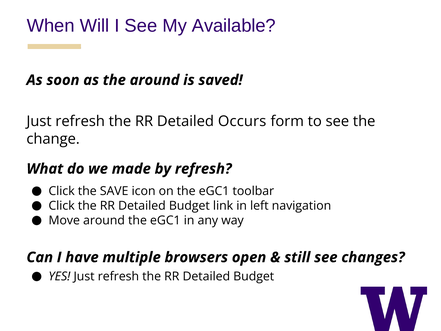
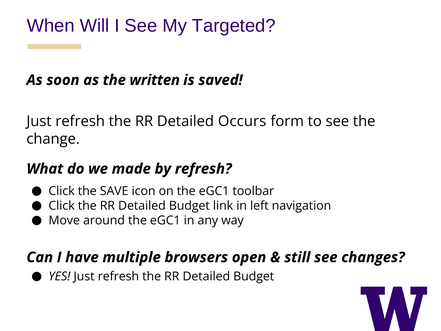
Available: Available -> Targeted (234, 26)
the around: around -> written (155, 80)
